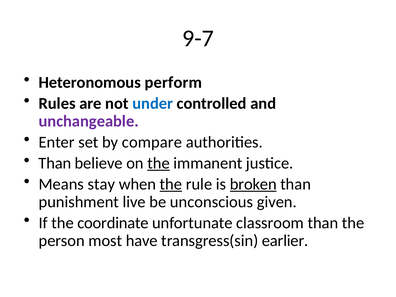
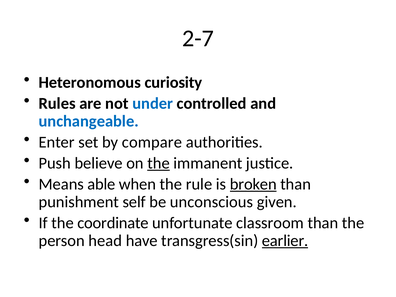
9-7: 9-7 -> 2-7 (198, 38)
perform: perform -> curiosity (173, 82)
unchangeable colour: purple -> blue (89, 121)
Than: Than -> Push (55, 163)
stay: stay -> able (101, 184)
the underline: present -> none (171, 184)
live: live -> self (134, 202)
most: most -> head (105, 241)
earlier underline: none -> present (285, 241)
